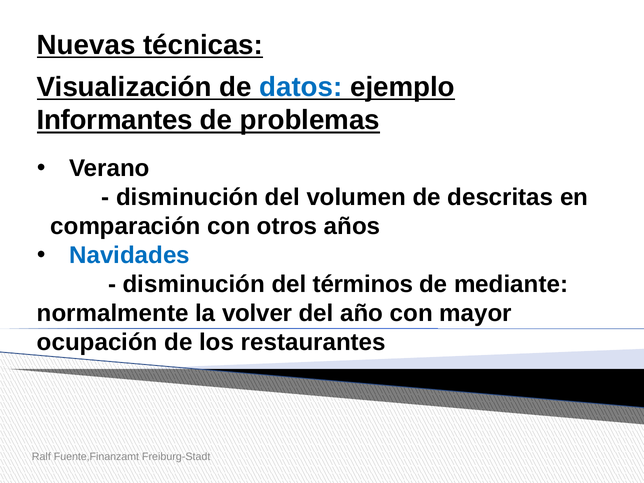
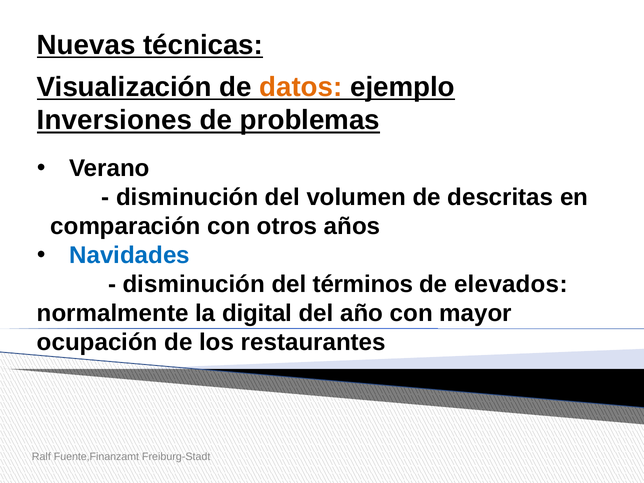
datos colour: blue -> orange (301, 87)
Informantes: Informantes -> Inversiones (115, 120)
mediante: mediante -> elevados (511, 284)
volver: volver -> digital (257, 313)
